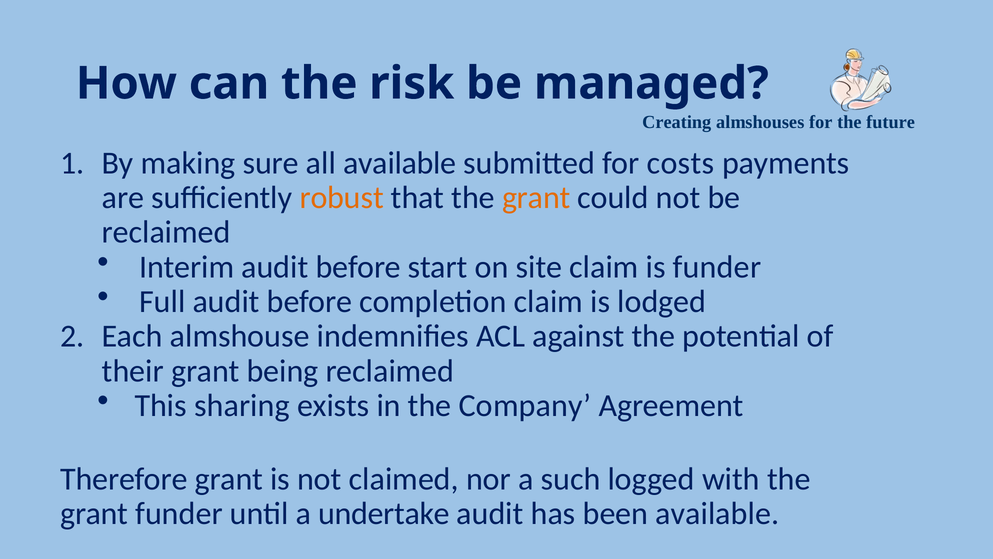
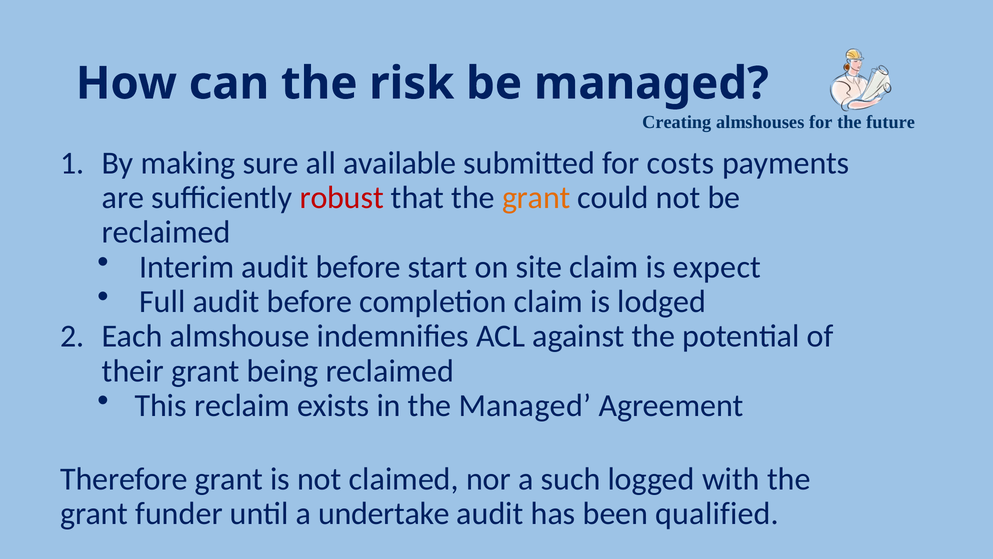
robust colour: orange -> red (342, 198)
is funder: funder -> expect (717, 267)
sharing: sharing -> reclaim (242, 405)
the Company: Company -> Managed (525, 405)
been available: available -> qualified (717, 513)
